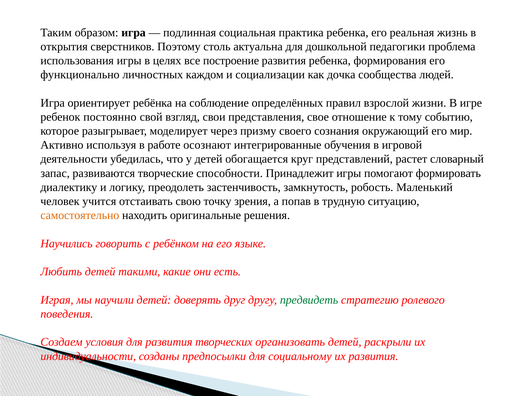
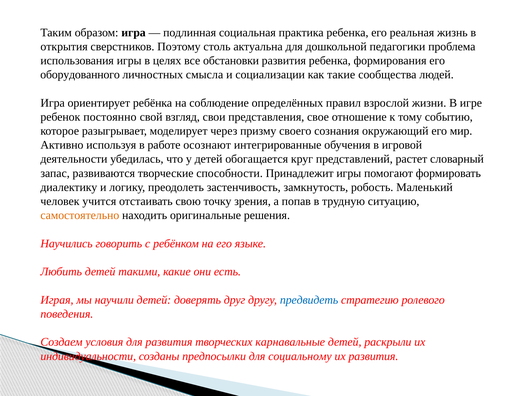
построение: построение -> обстановки (231, 61)
функционально: функционально -> оборудованного (80, 75)
каждом: каждом -> смысла (205, 75)
дочка: дочка -> такие (341, 75)
предвидеть colour: green -> blue (309, 300)
организовать: организовать -> карнавальные (290, 342)
